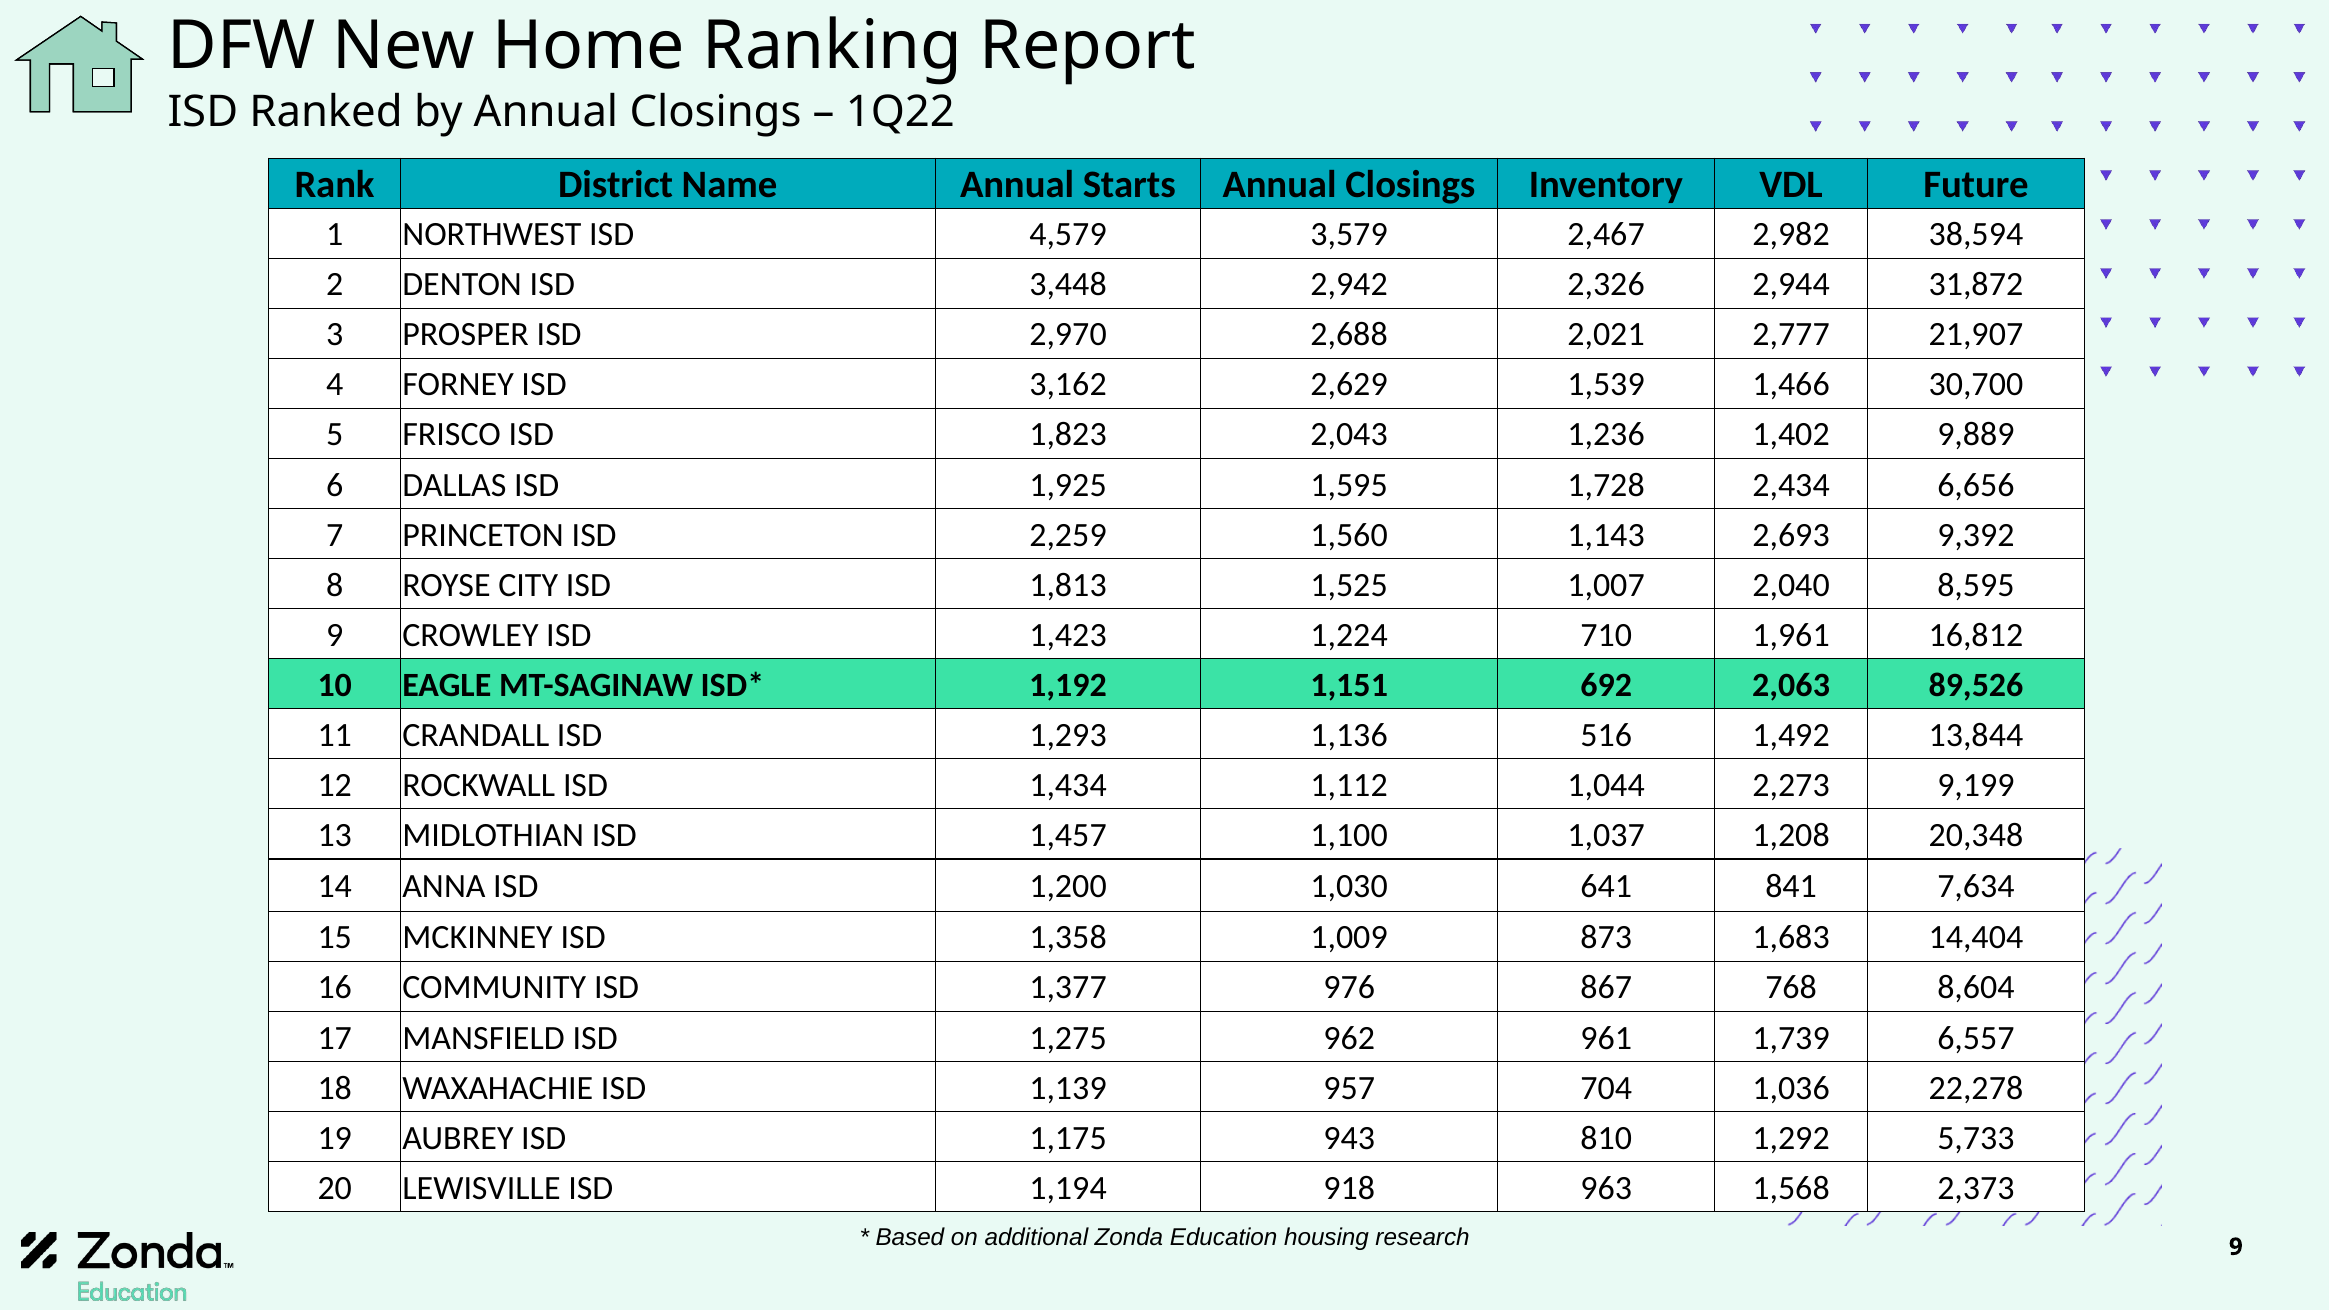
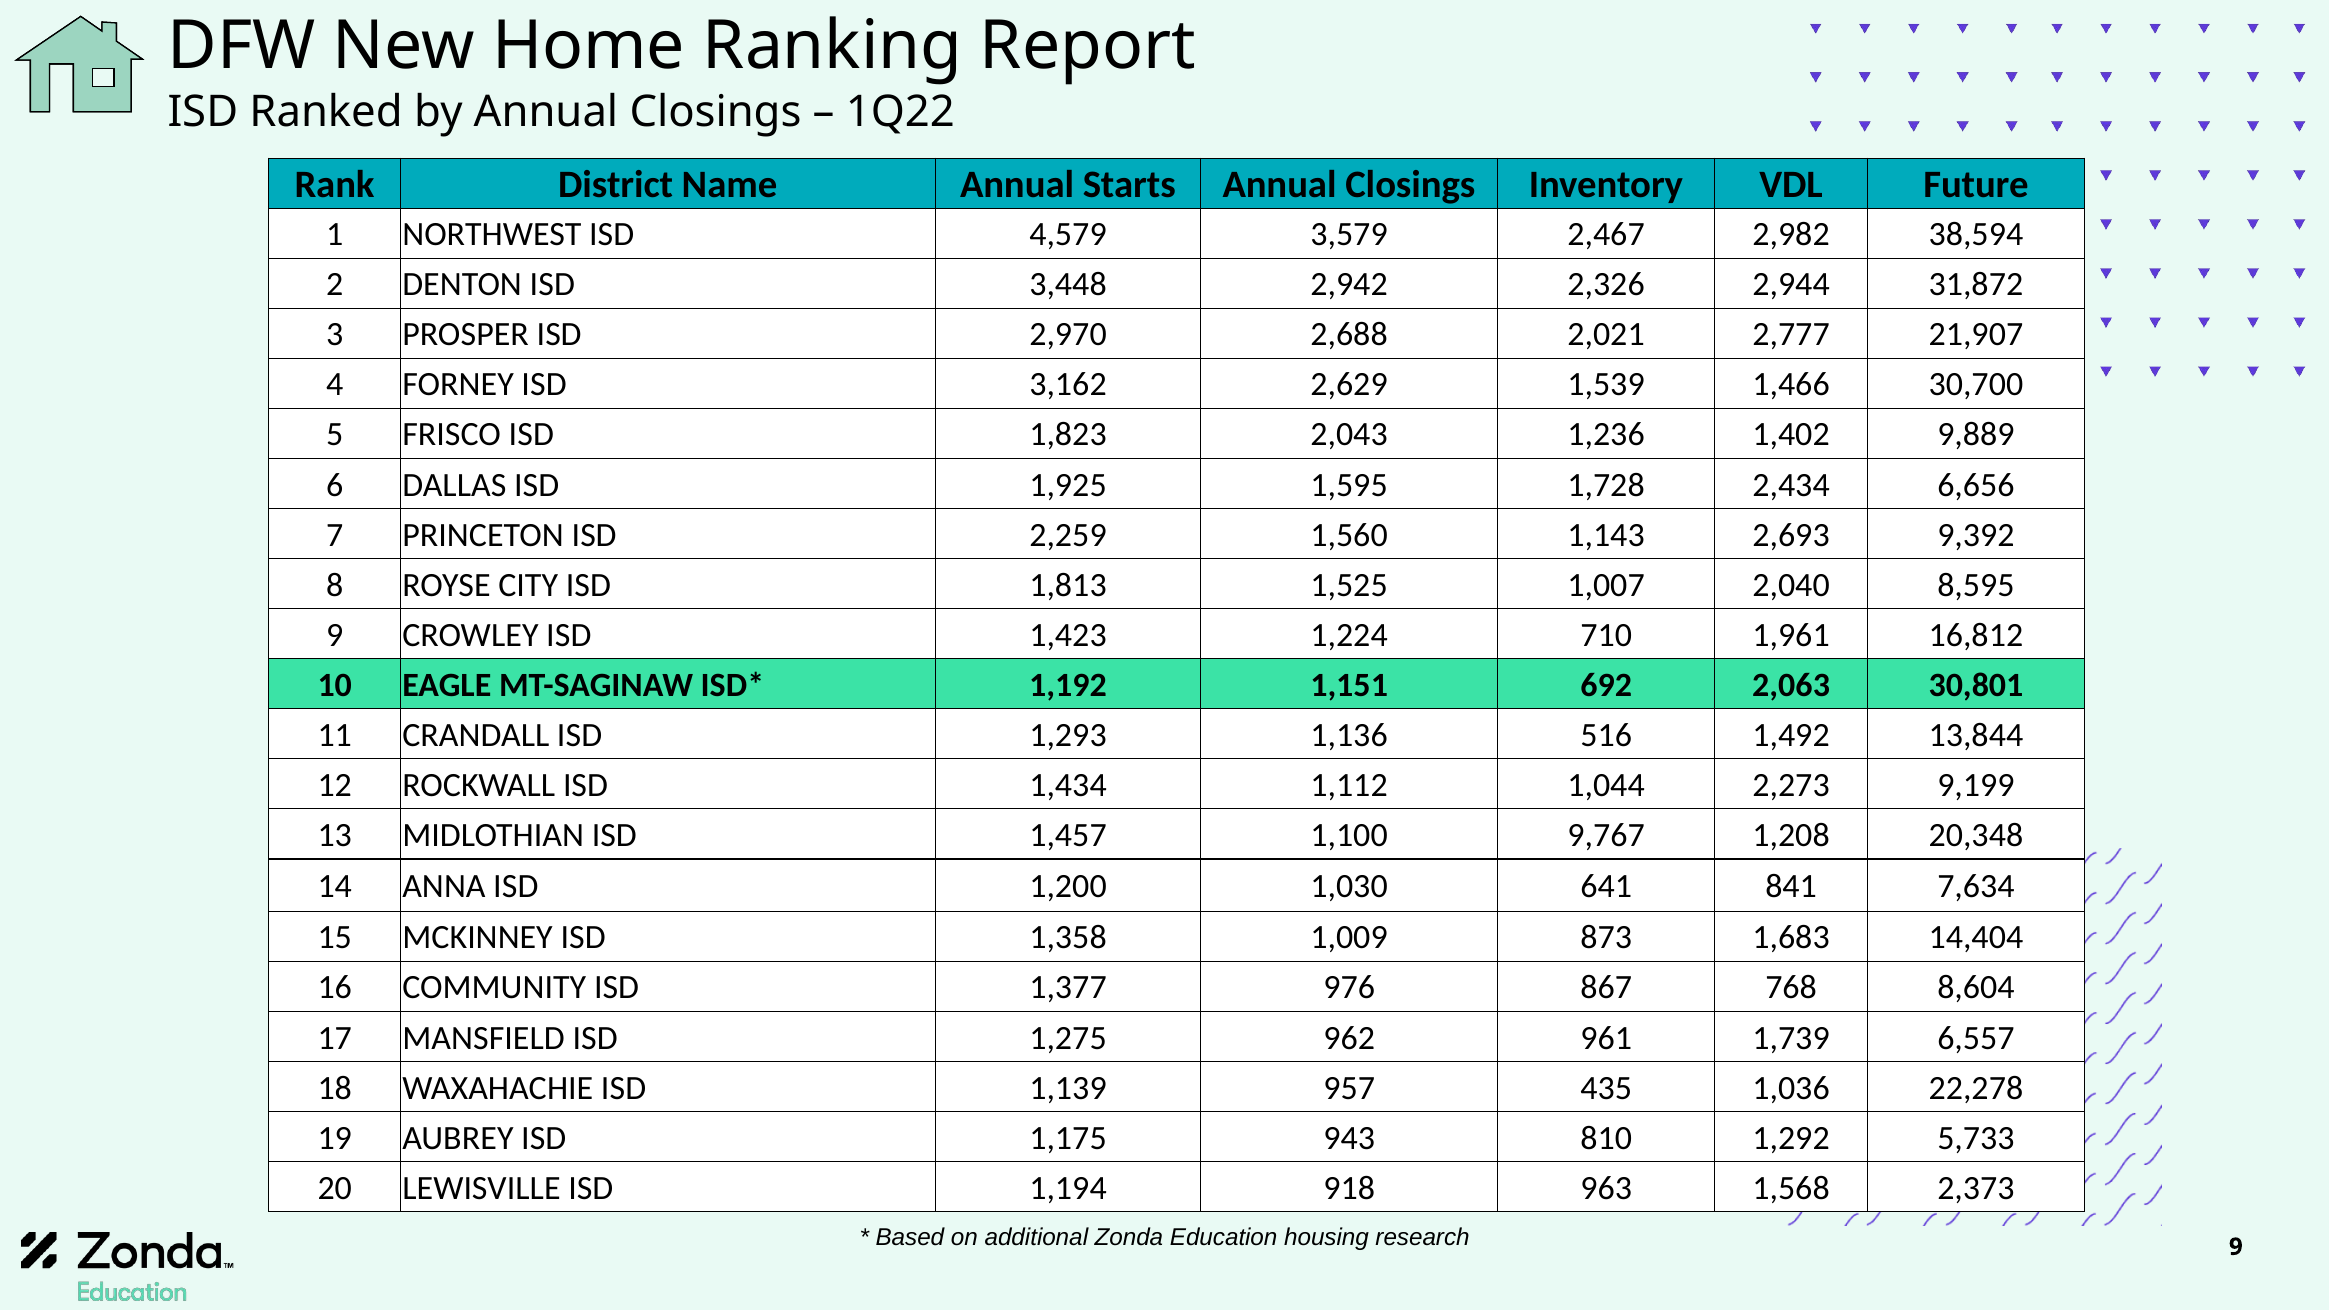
89,526: 89,526 -> 30,801 (1976, 685)
1,037: 1,037 -> 9,767 (1606, 835)
704: 704 -> 435 (1606, 1088)
